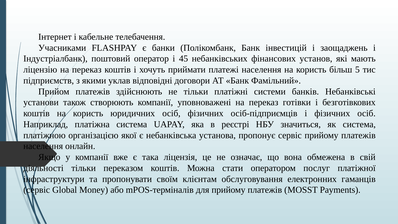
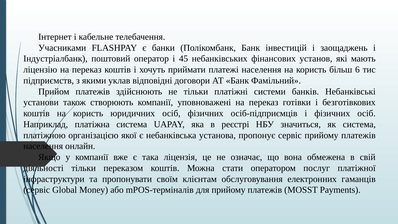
5: 5 -> 6 (357, 70)
